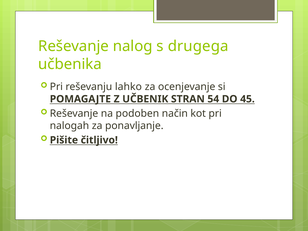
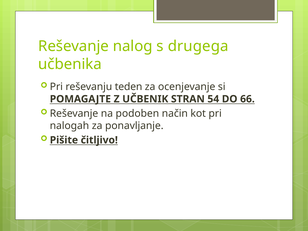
lahko: lahko -> teden (129, 87)
45: 45 -> 66 (247, 99)
